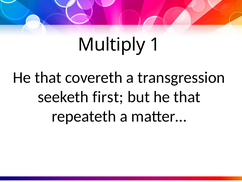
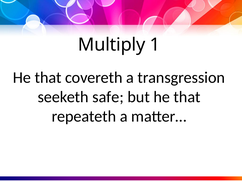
first: first -> safe (108, 97)
